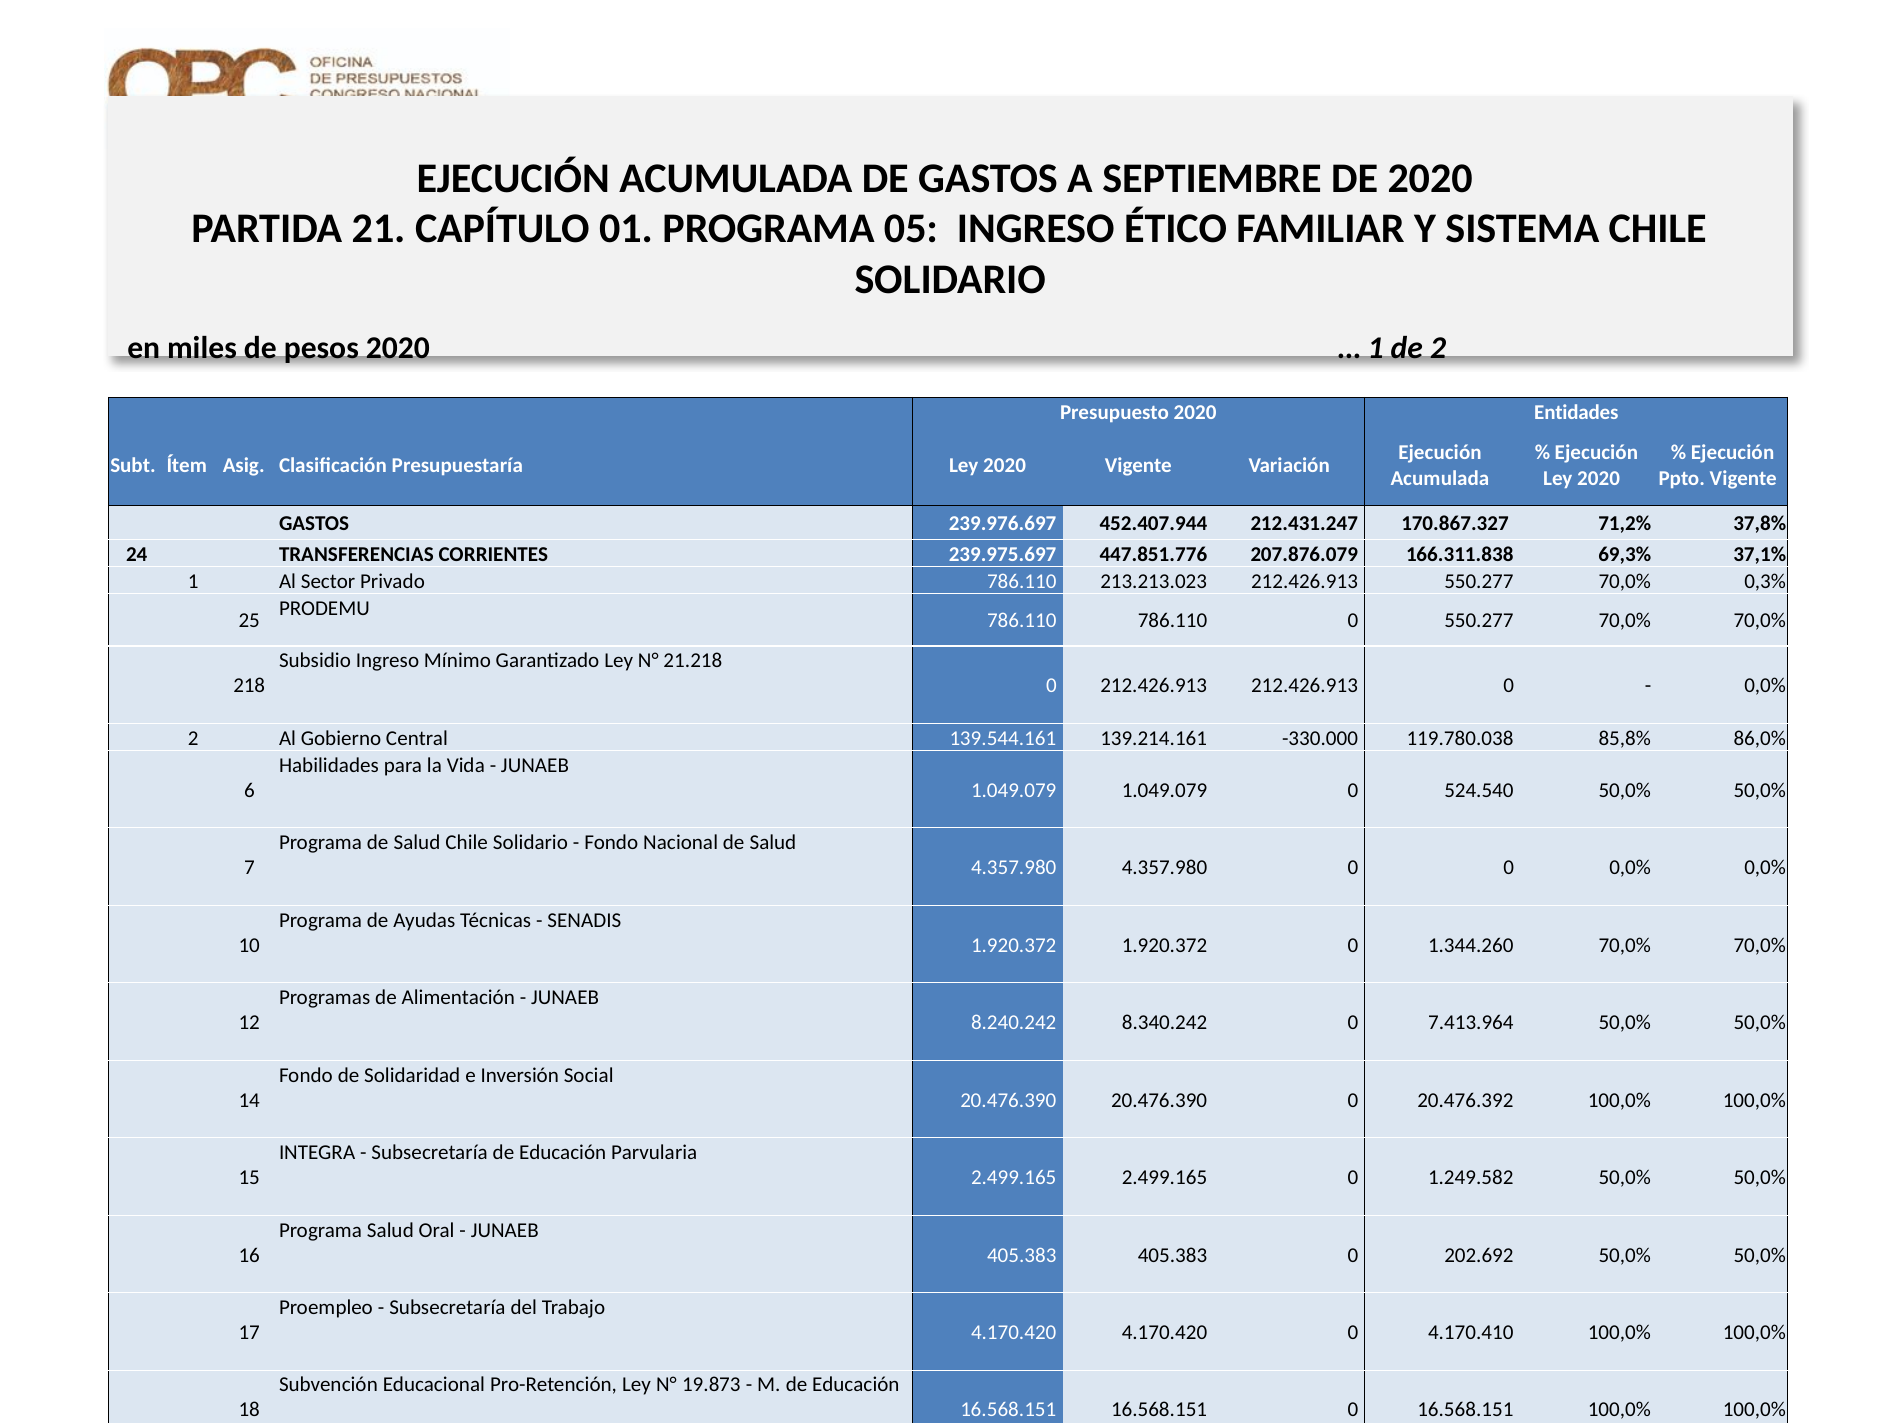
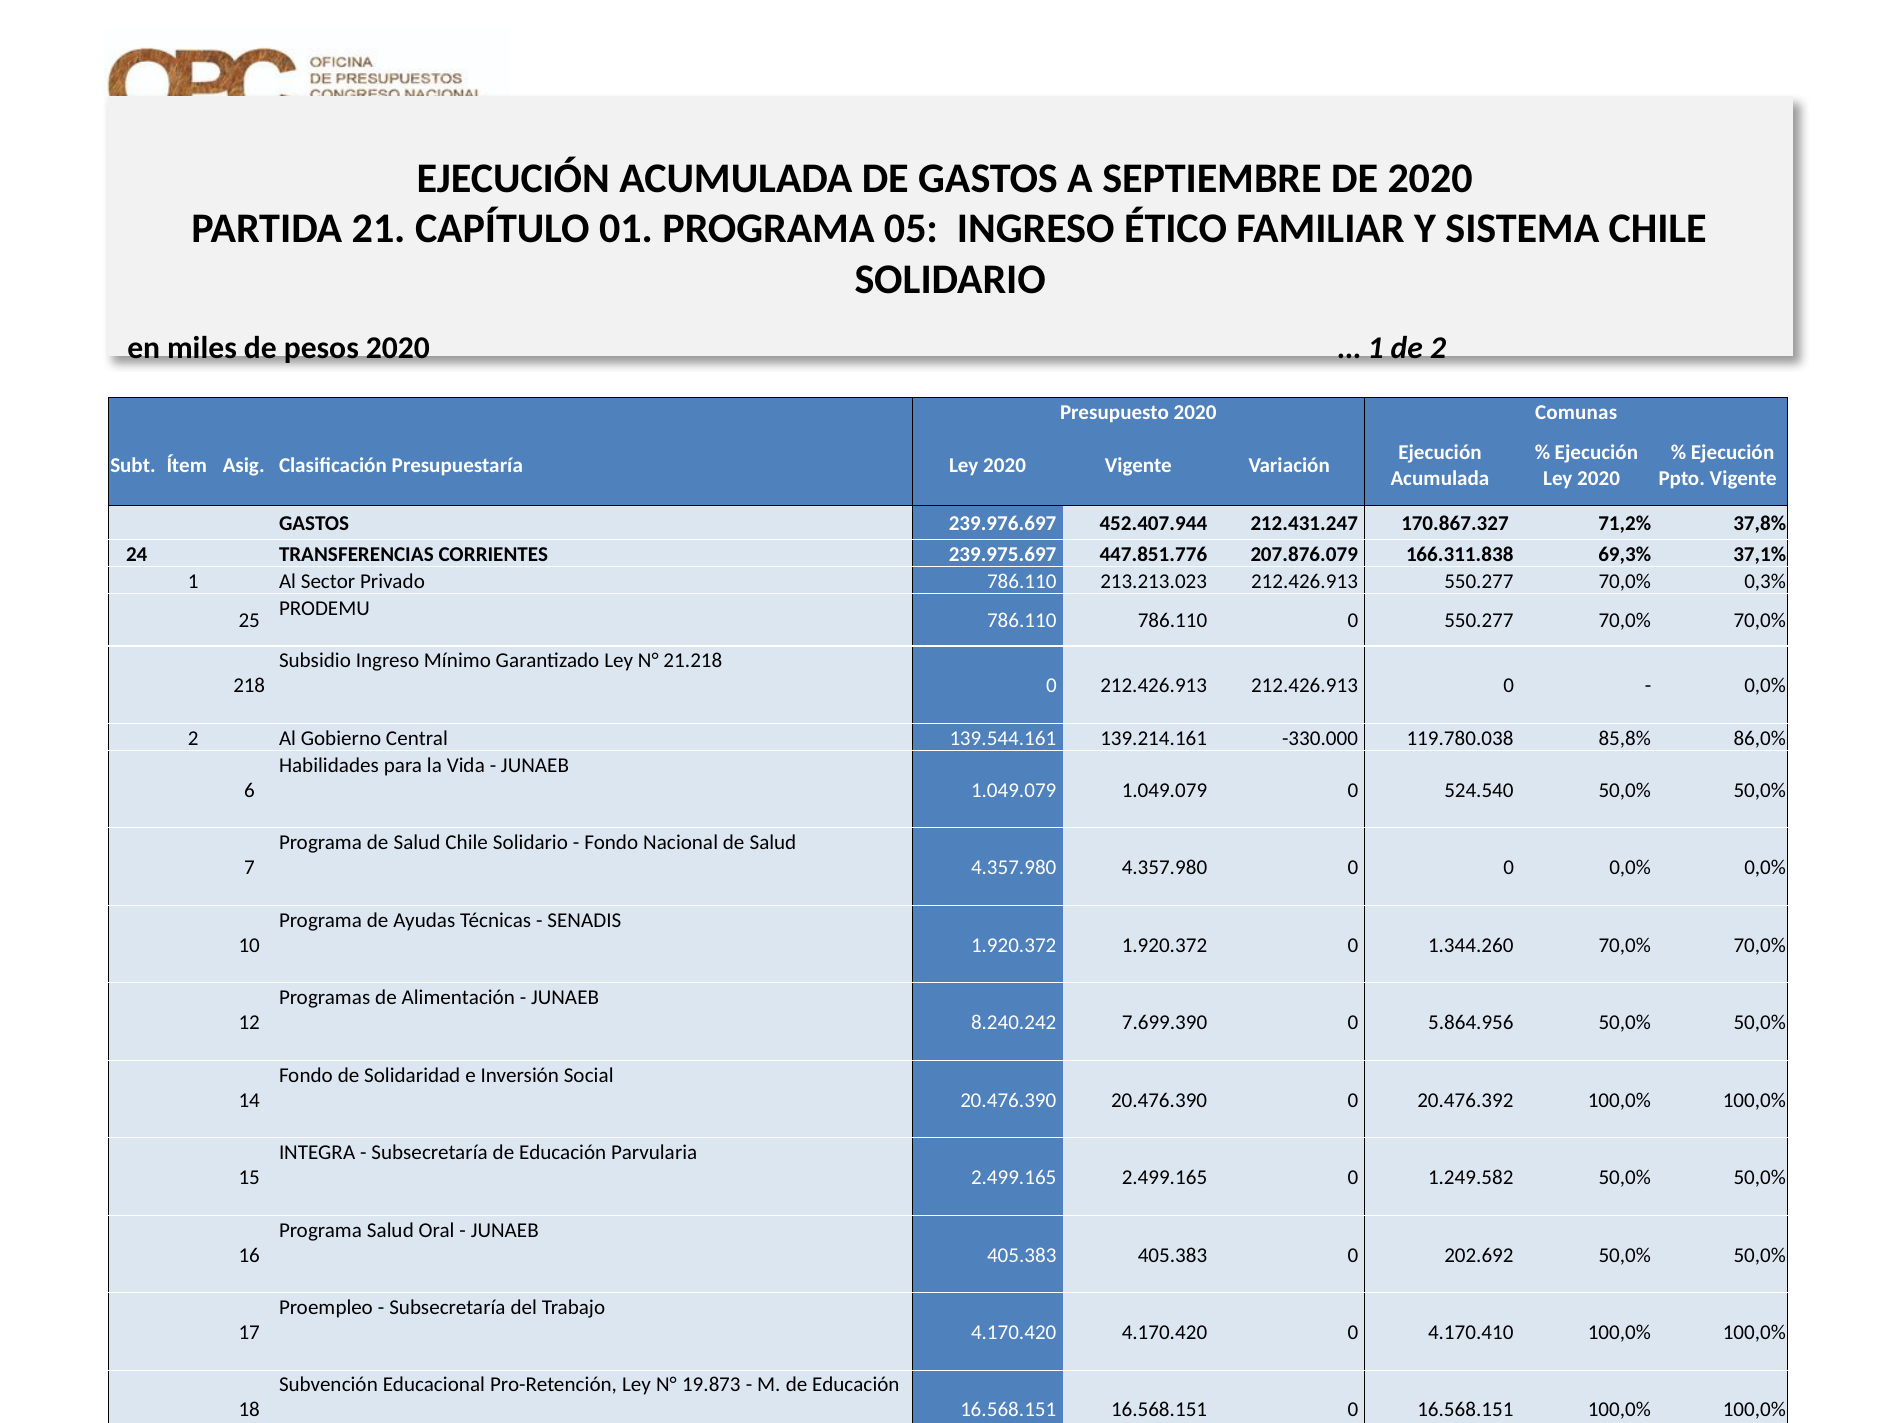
2020 Entidades: Entidades -> Comunas (1576, 412)
8.340.242: 8.340.242 -> 7.699.390 (1165, 1023)
7.413.964: 7.413.964 -> 5.864.956 (1471, 1023)
